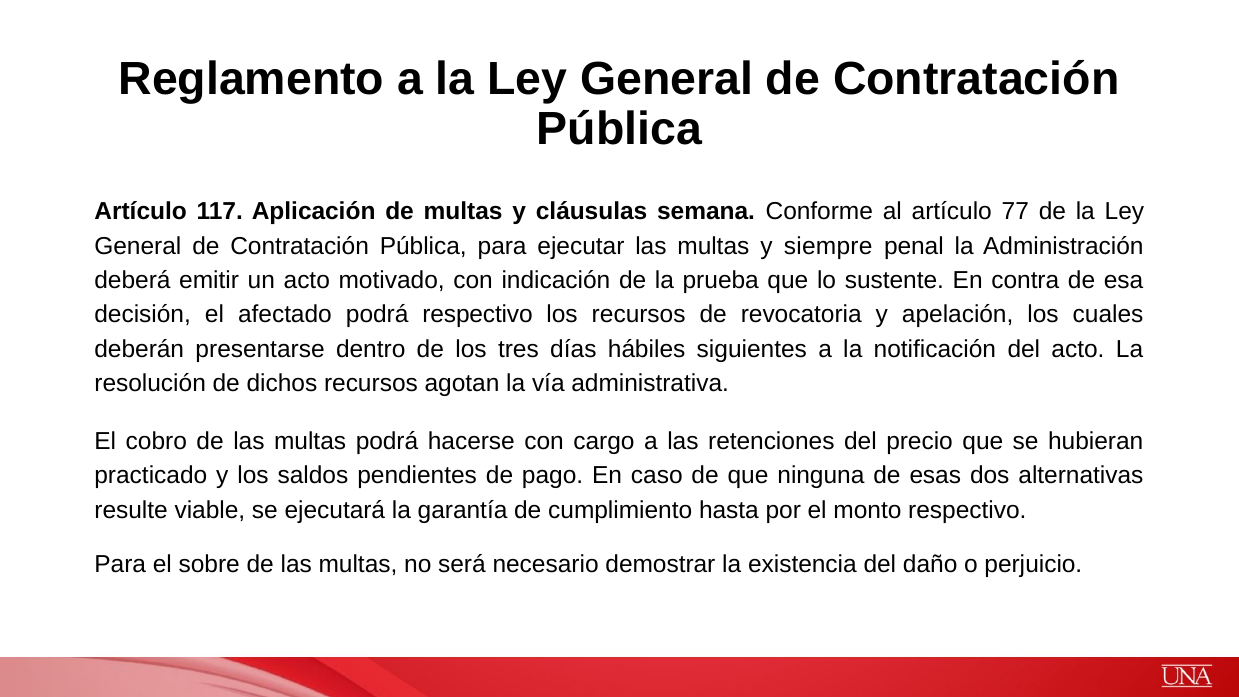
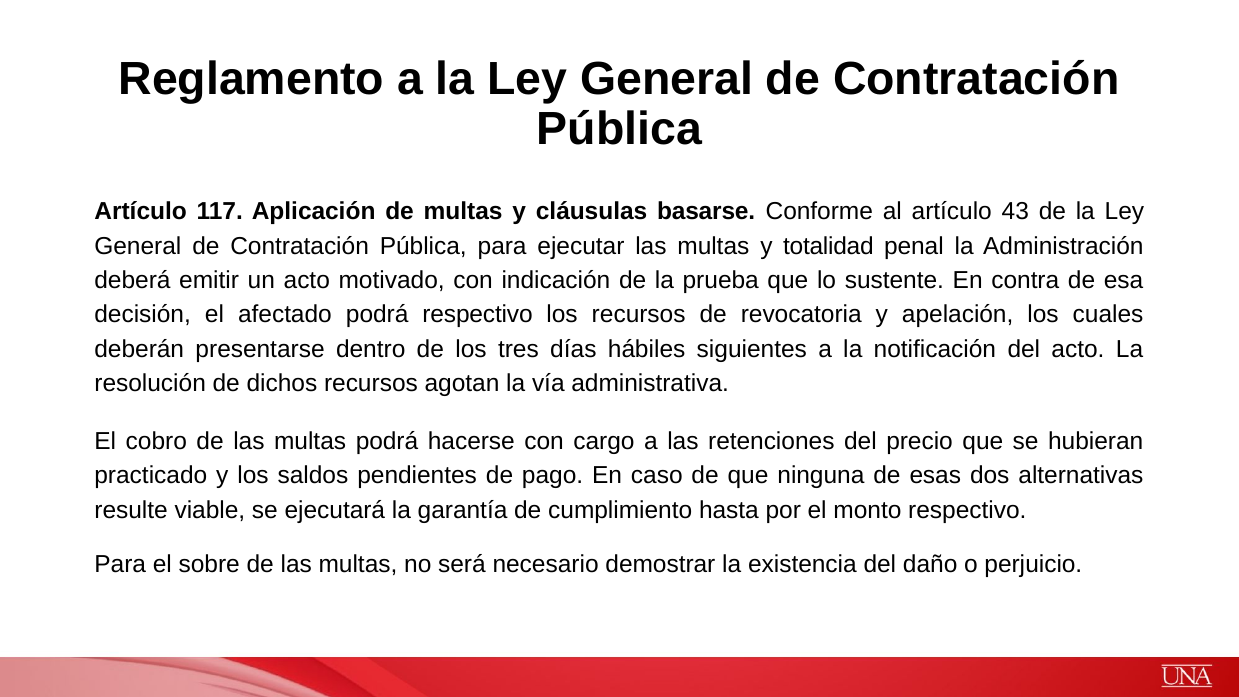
semana: semana -> basarse (706, 212)
77: 77 -> 43 (1015, 212)
siempre: siempre -> totalidad (828, 246)
